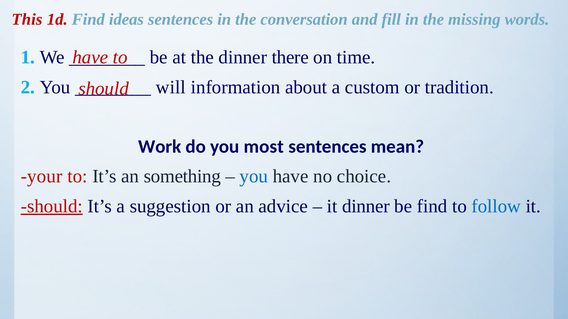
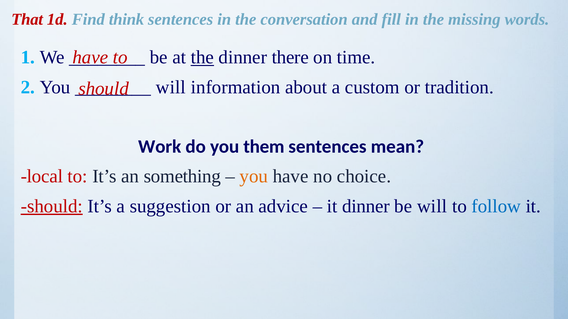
This: This -> That (27, 19)
ideas: ideas -> think (126, 19)
the underline: none -> present (202, 57)
most: most -> them (264, 147)
your: your -> local (42, 177)
you colour: blue -> orange (254, 177)
be find: find -> will (432, 207)
